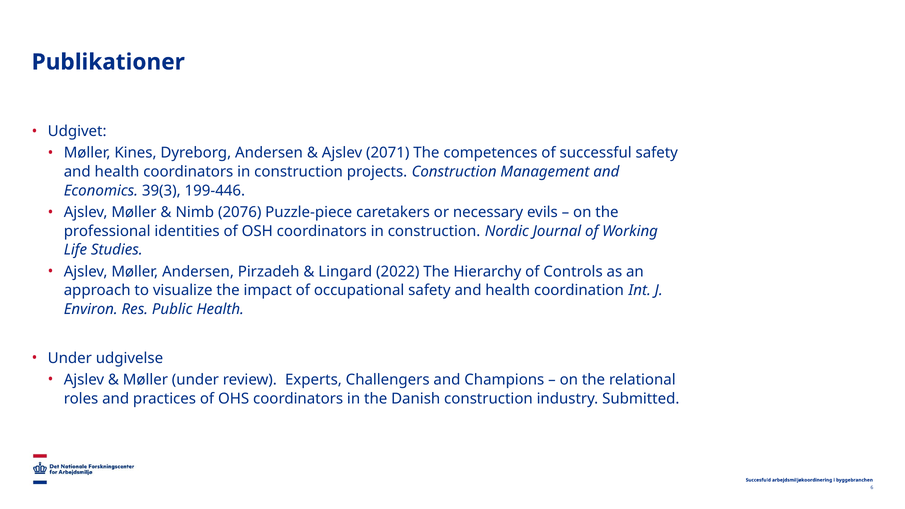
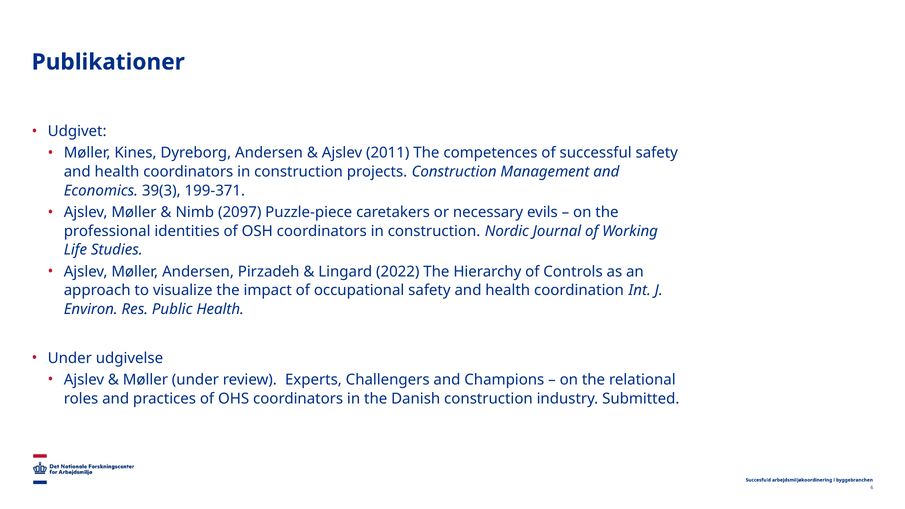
2071: 2071 -> 2011 (388, 153)
199-446: 199-446 -> 199-371 (215, 191)
2076: 2076 -> 2097 (240, 212)
